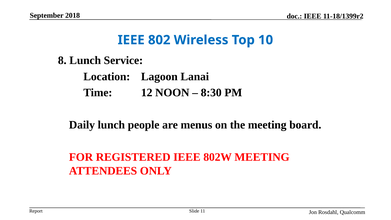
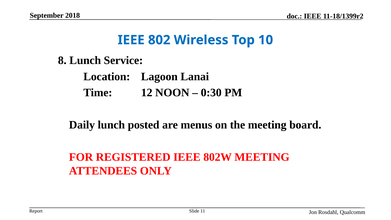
8:30: 8:30 -> 0:30 (211, 93)
people: people -> posted (144, 125)
